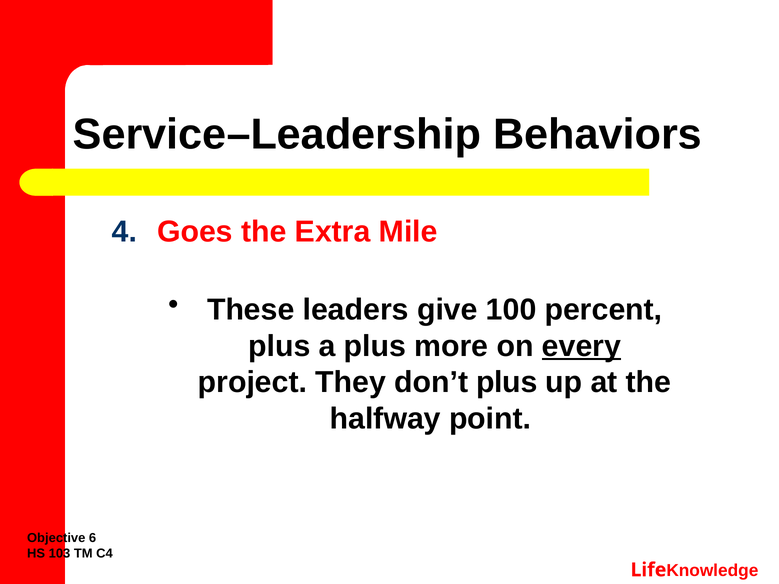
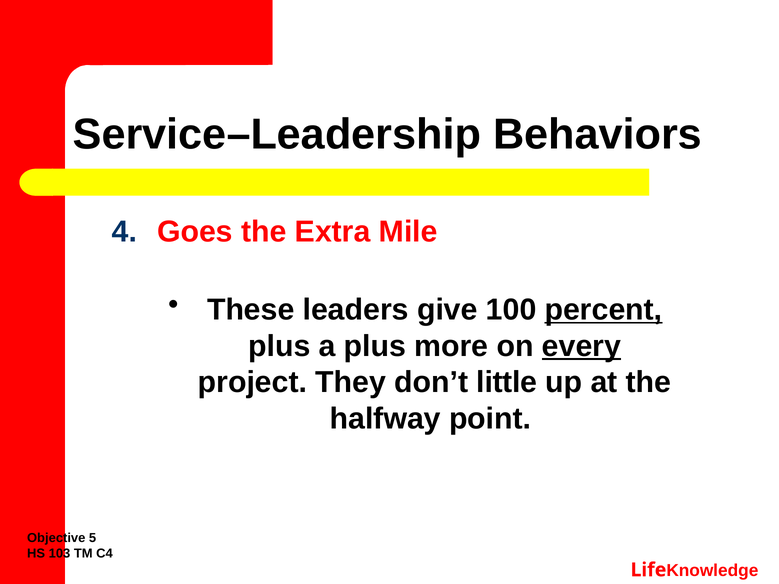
percent underline: none -> present (604, 310)
don’t plus: plus -> little (507, 383)
6: 6 -> 5 (93, 538)
